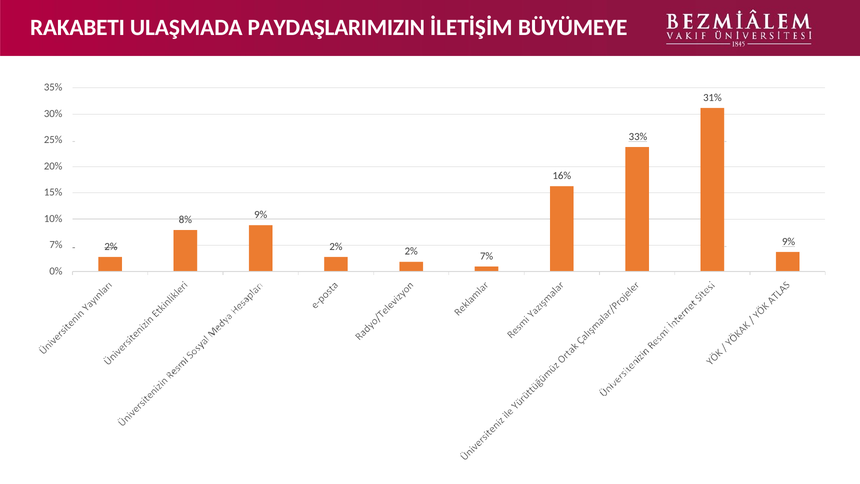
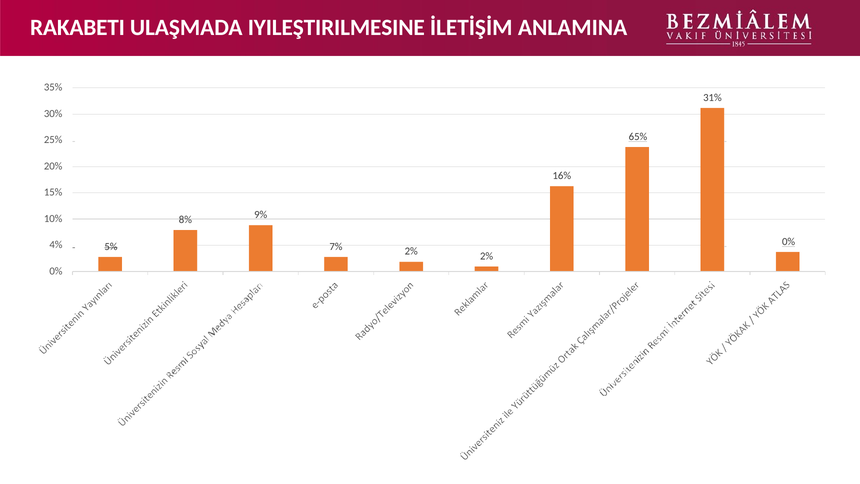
PAYDAŞLARIMIZIN: PAYDAŞLARIMIZIN -> IYILEŞTIRILMESINE (336, 27)
BÜYÜMEYE: BÜYÜMEYE -> ANLAMINA (573, 27)
33%: 33% -> 65% (638, 137)
9%: 9% -> 0% (789, 241)
7%: 7% -> 4% (56, 245)
2%: 2% -> 5% (111, 246)
2%: 2% -> 7% (336, 246)
2% 7%: 7% -> 2% (487, 256)
